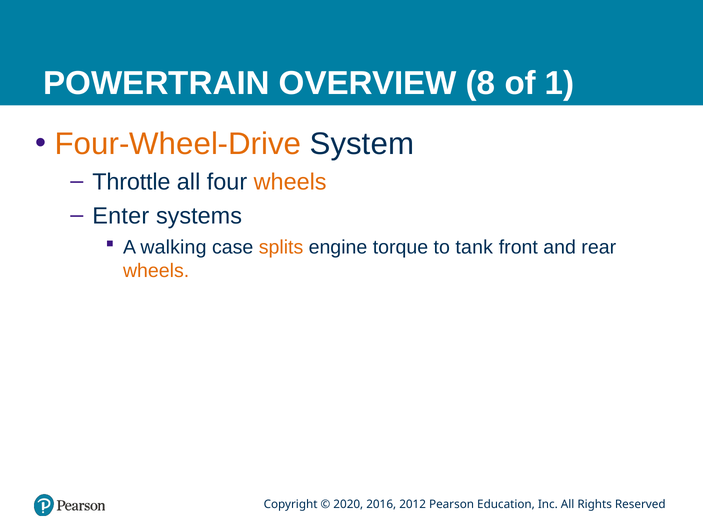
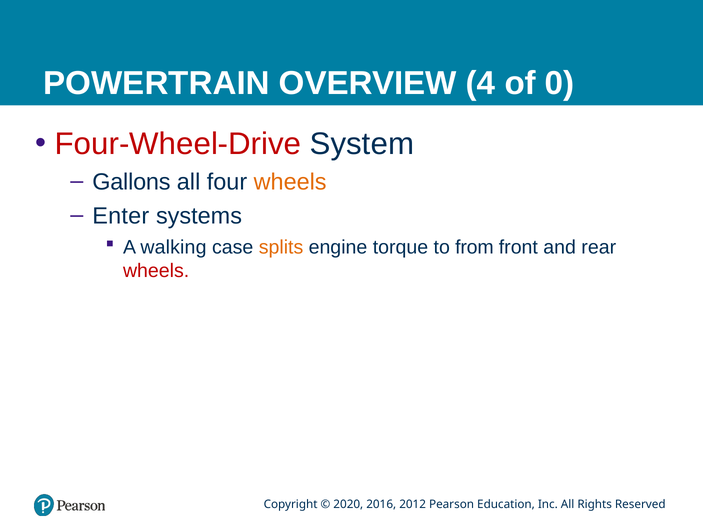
8: 8 -> 4 (481, 83)
1: 1 -> 0 (560, 83)
Four-Wheel-Drive colour: orange -> red (178, 144)
Throttle: Throttle -> Gallons (131, 182)
tank: tank -> from (474, 247)
wheels colour: orange -> red (156, 271)
